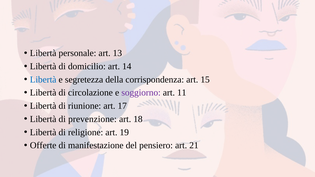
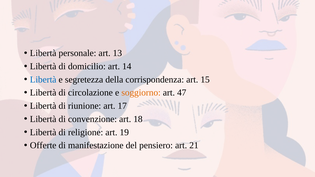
soggiorno colour: purple -> orange (141, 93)
11: 11 -> 47 (182, 93)
prevenzione: prevenzione -> convenzione (92, 119)
